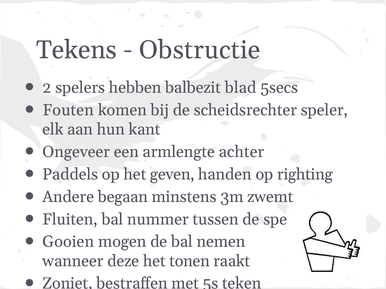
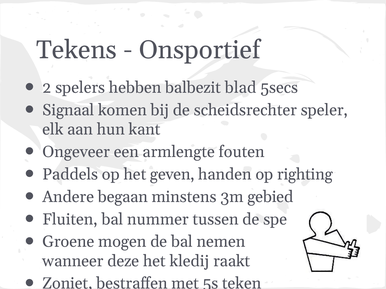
Obstructie: Obstructie -> Onsportief (200, 50)
Fouten: Fouten -> Signaal (68, 110)
achter: achter -> fouten (242, 152)
zwemt: zwemt -> gebied (270, 197)
Gooien: Gooien -> Groene (68, 242)
tonen: tonen -> kledij (190, 261)
